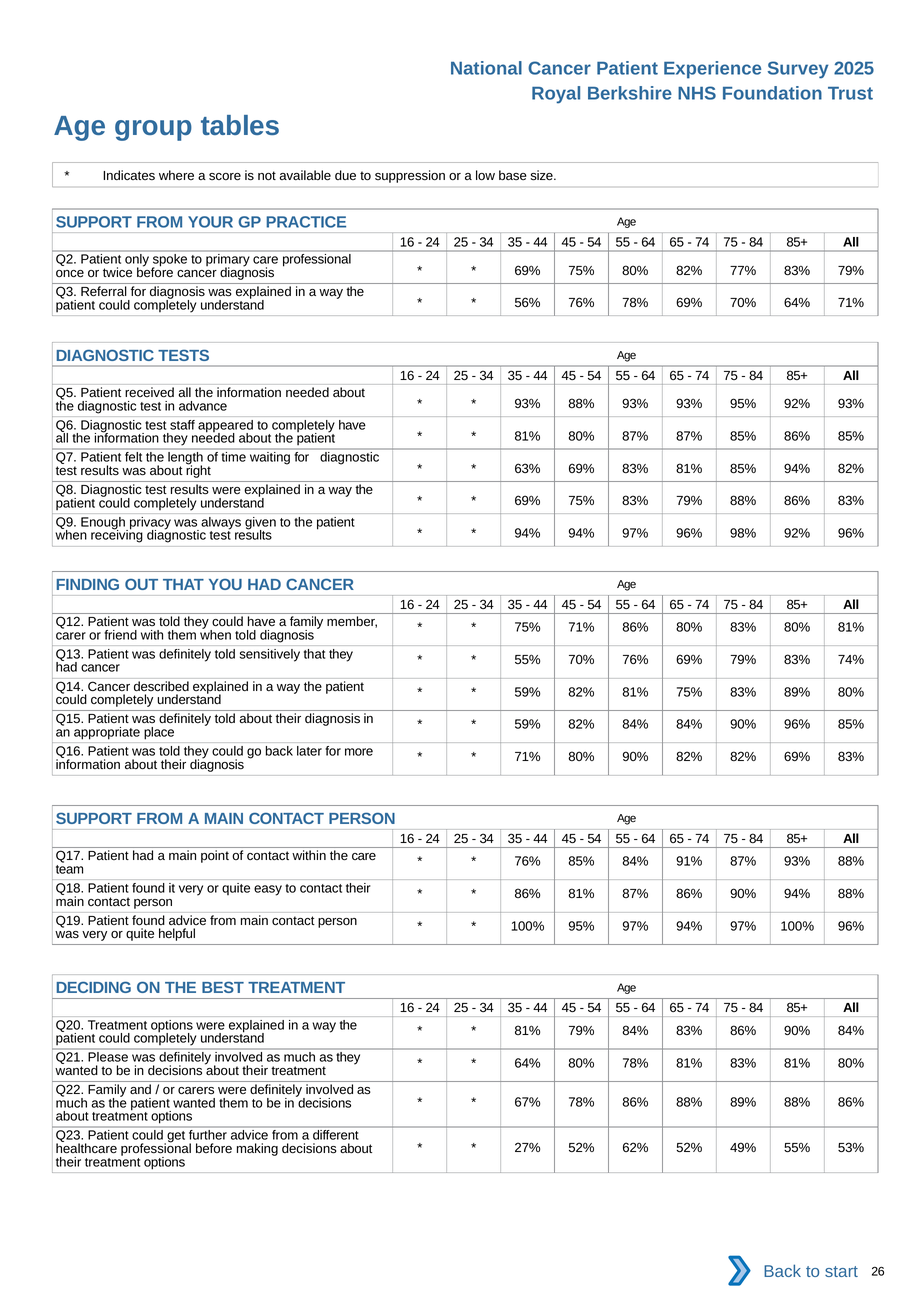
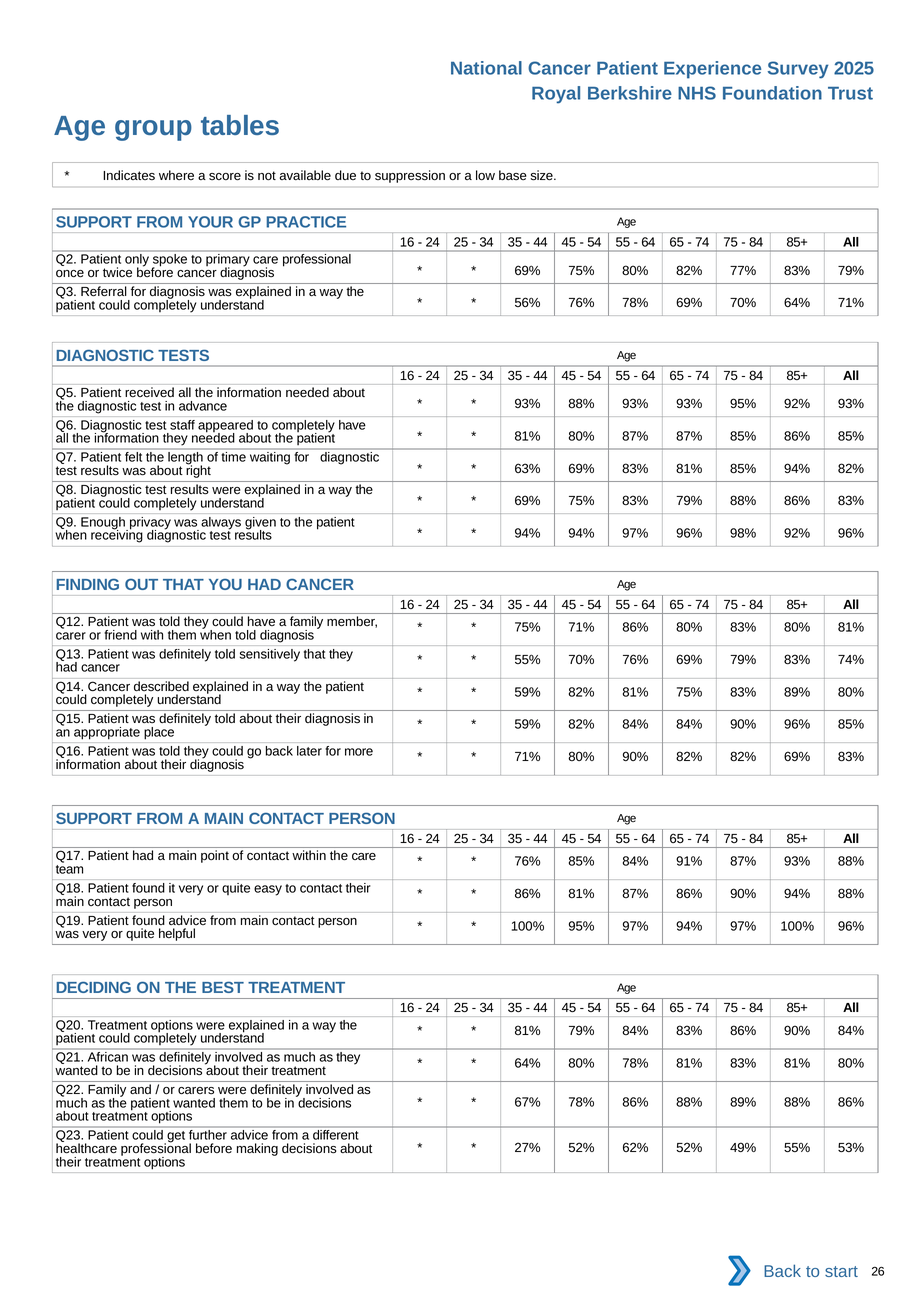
Please: Please -> African (108, 1057)
